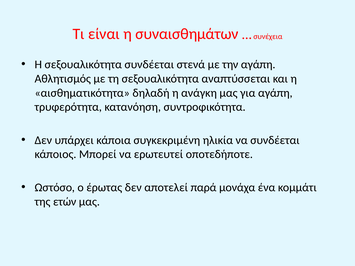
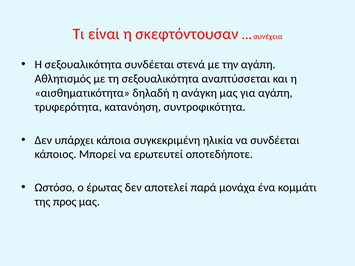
συναισθημάτων: συναισθημάτων -> σκεφτόντουσαν (187, 34)
ετών: ετών -> προς (65, 202)
